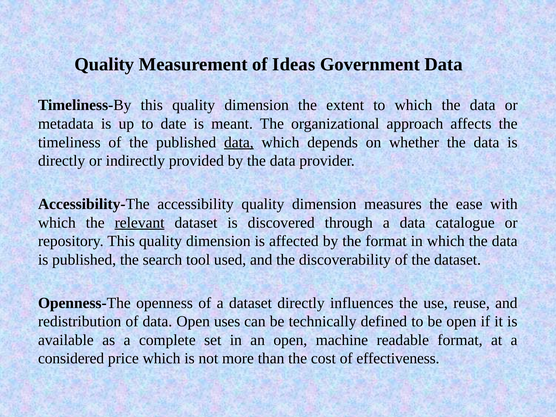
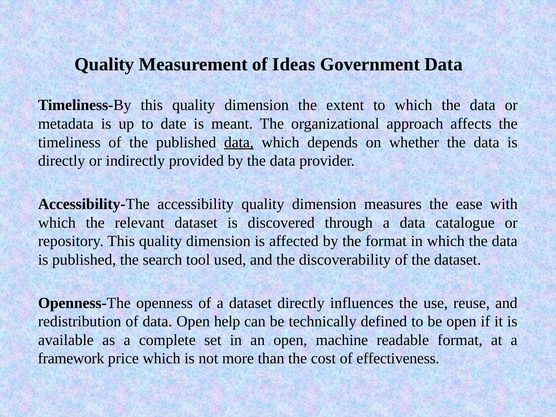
relevant underline: present -> none (140, 223)
uses: uses -> help (227, 321)
considered: considered -> framework (71, 359)
